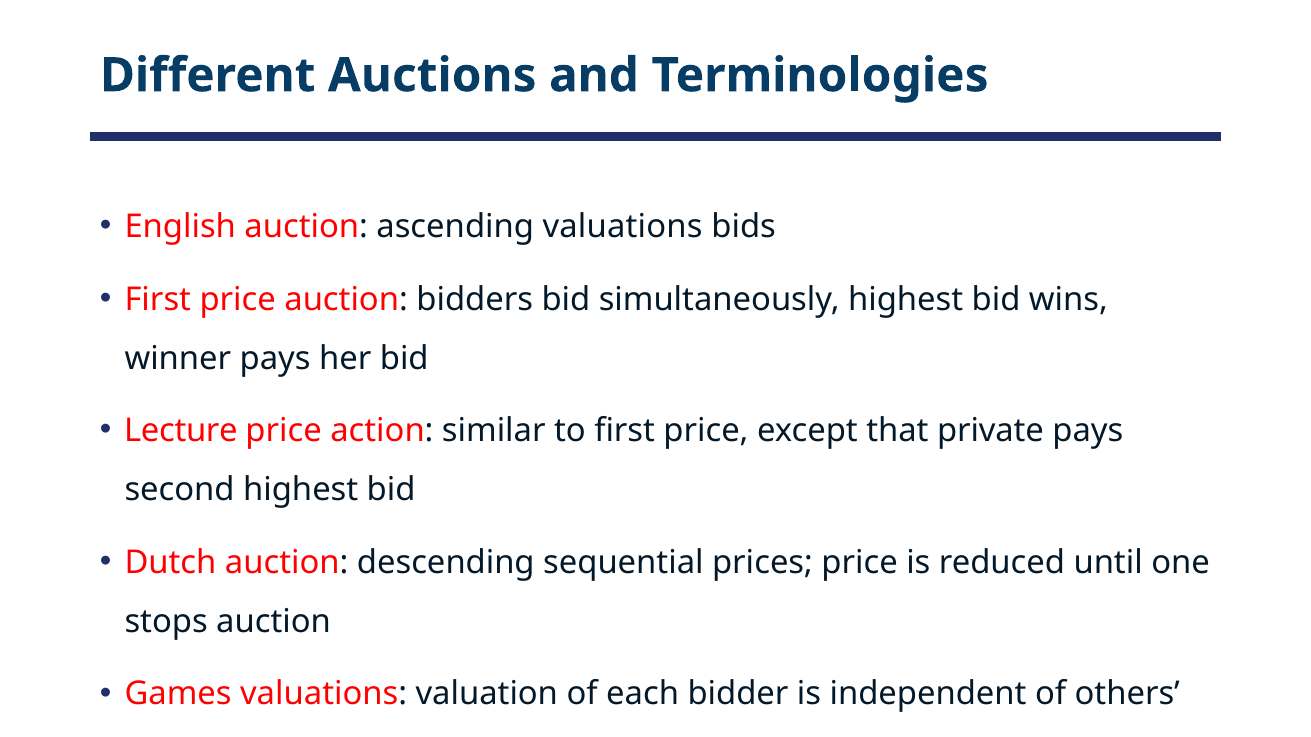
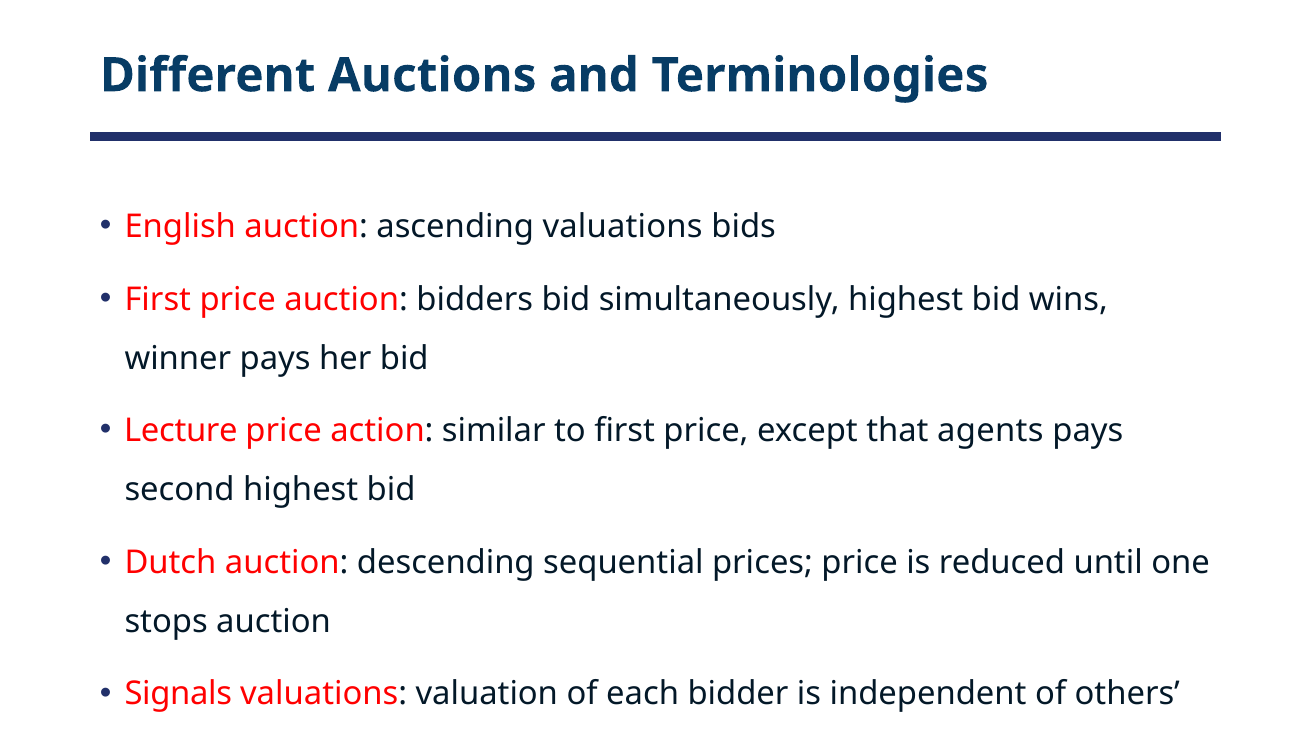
private: private -> agents (990, 431)
Games: Games -> Signals (178, 694)
